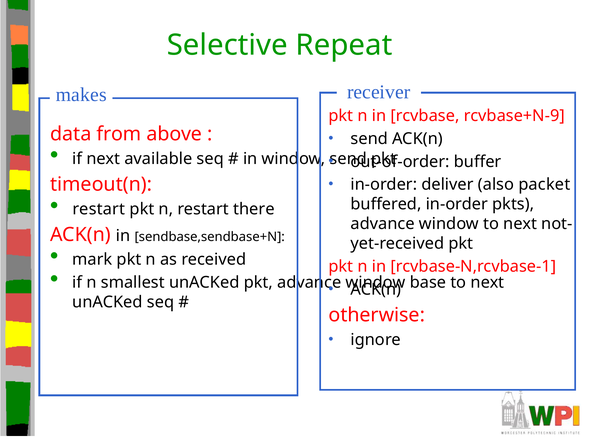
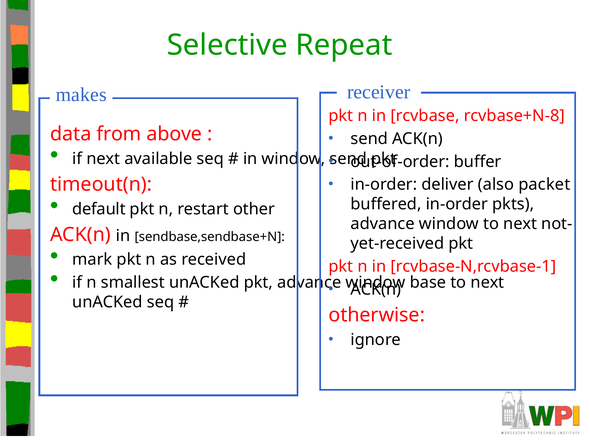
rcvbase+N-9: rcvbase+N-9 -> rcvbase+N-8 (514, 116)
restart: restart -> default (99, 209)
there: there -> other (254, 209)
